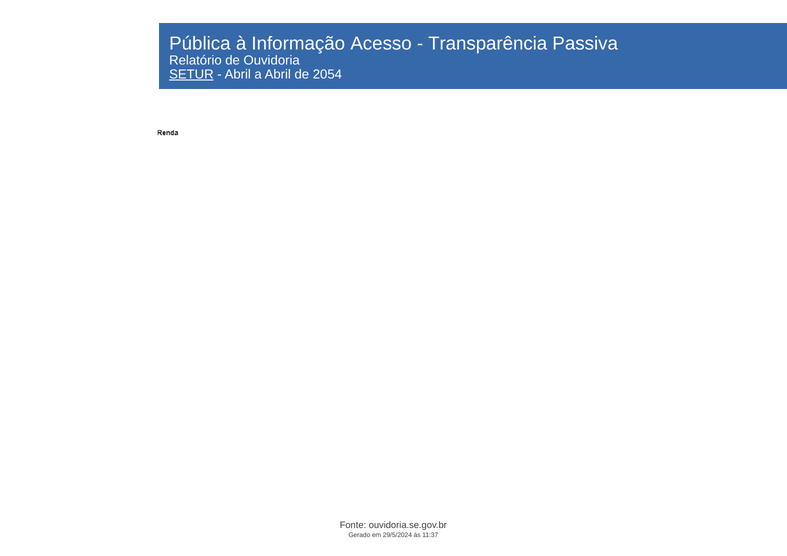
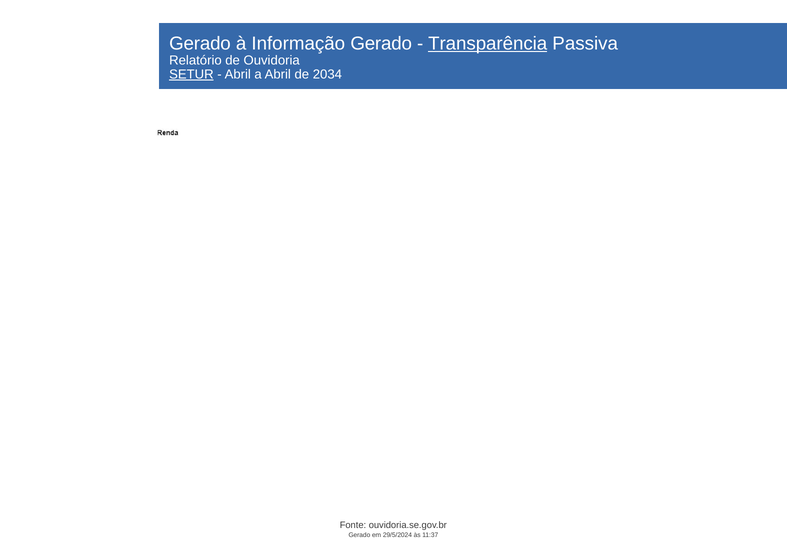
Pública: Pública -> Gerado (200, 43)
Informação Acesso: Acesso -> Gerado (381, 43)
Transparência underline: none -> present (488, 43)
2054: 2054 -> 2034 (327, 75)
